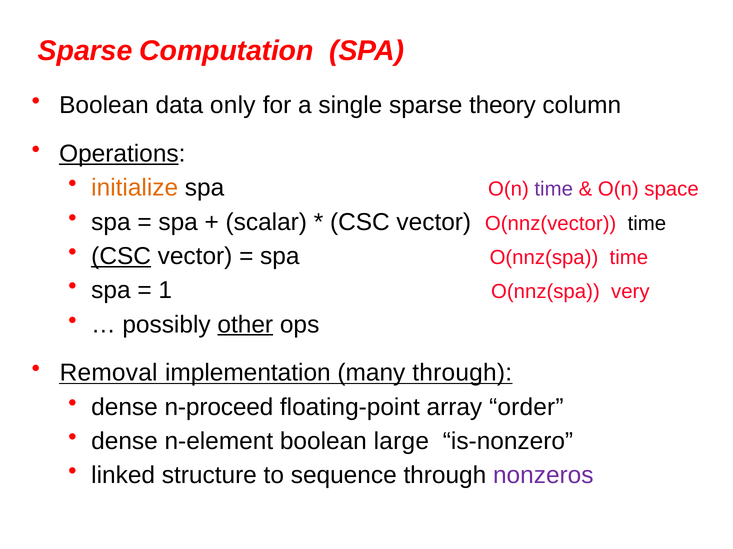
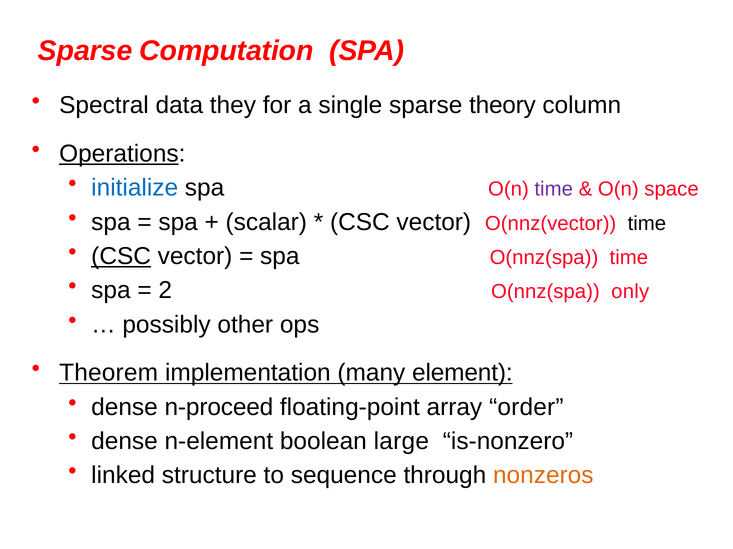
Boolean: Boolean -> Spectral (104, 105)
only: only -> they (233, 105)
initialize colour: orange -> blue (135, 188)
1: 1 -> 2 (165, 291)
very: very -> only (630, 292)
other underline: present -> none (245, 325)
Removal: Removal -> Theorem (109, 373)
many through: through -> element (462, 373)
nonzeros colour: purple -> orange (543, 476)
